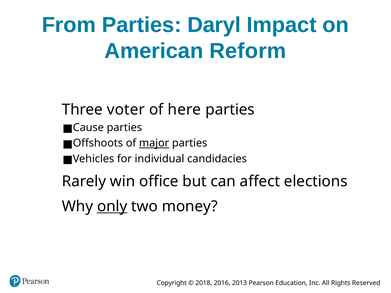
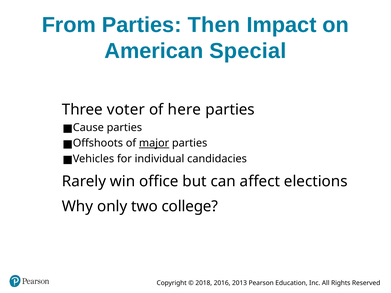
Daryl: Daryl -> Then (214, 25)
Reform: Reform -> Special (248, 51)
only underline: present -> none (112, 206)
money: money -> college (190, 206)
